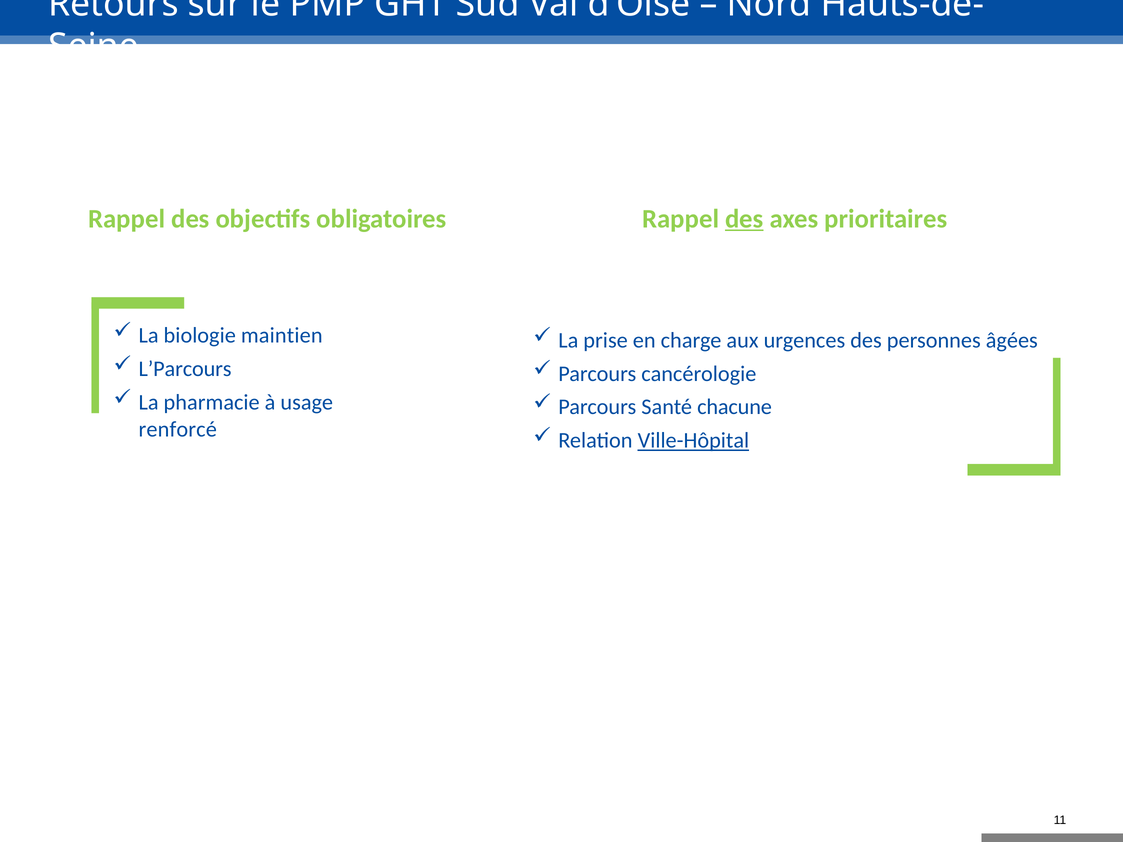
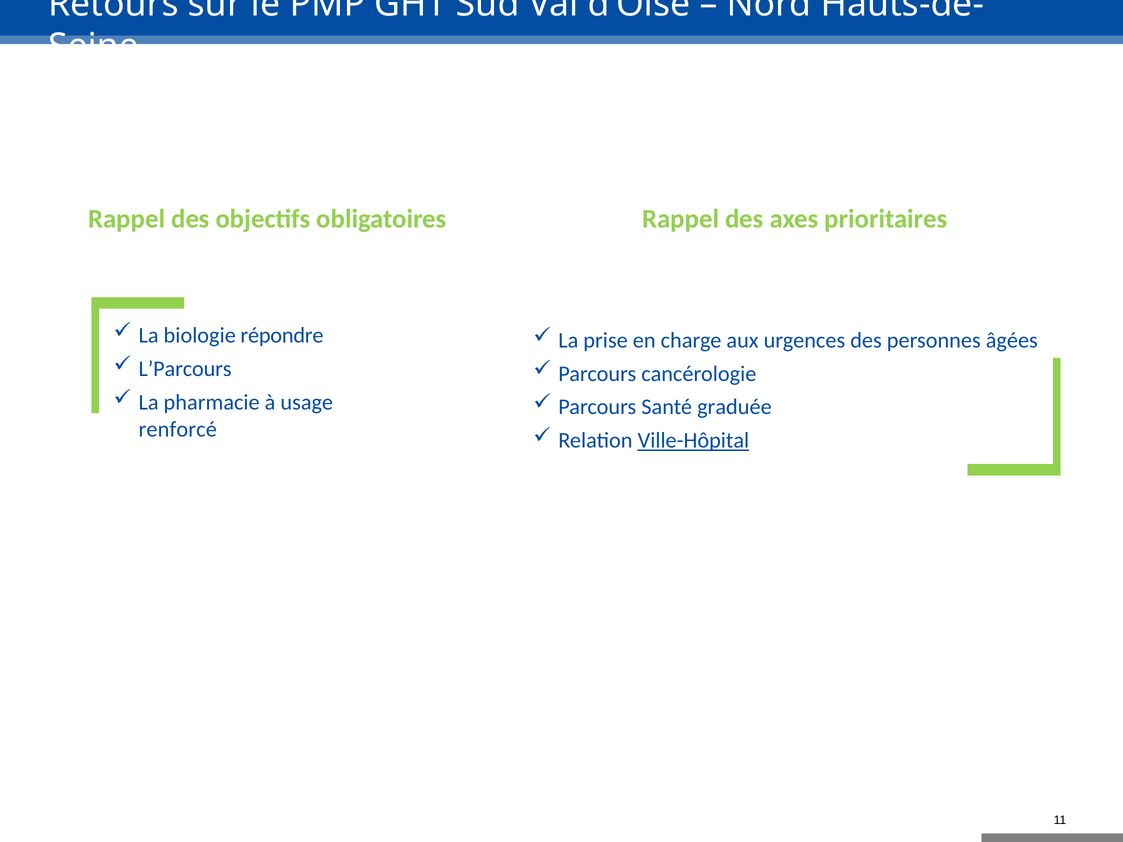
des underline: present -> none (744, 219)
maintien: maintien -> répondre (282, 336)
chacune: chacune -> graduée (734, 407)
